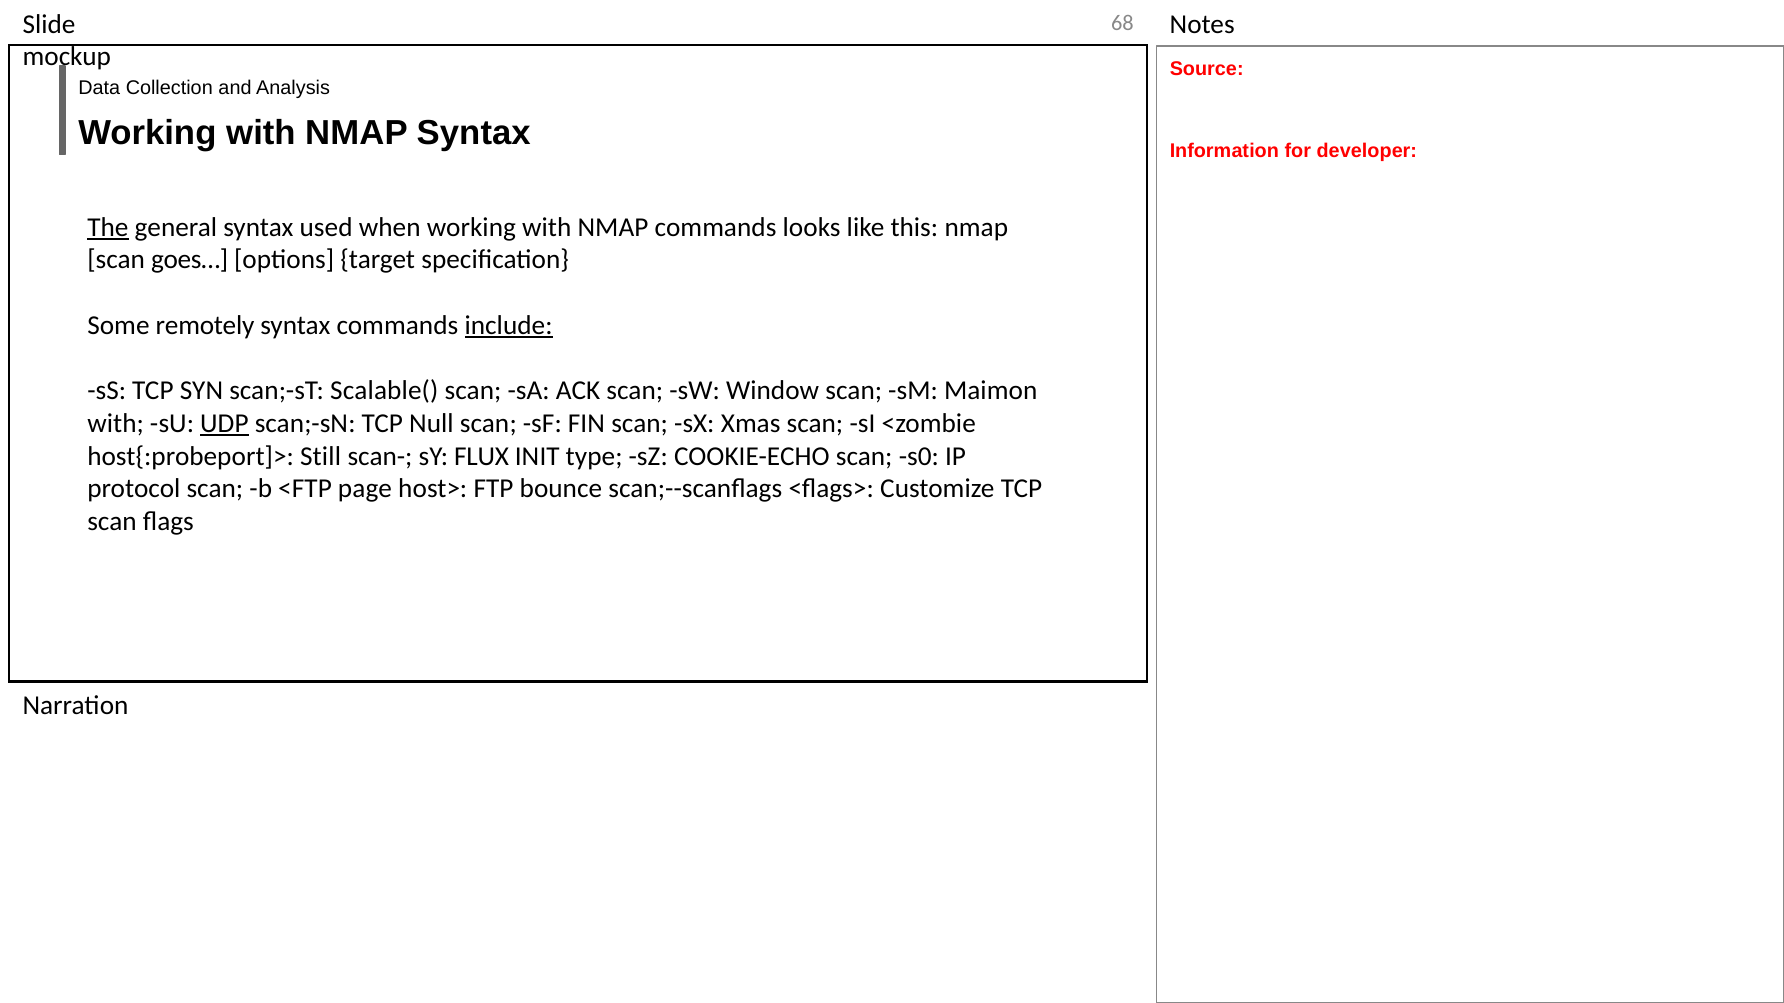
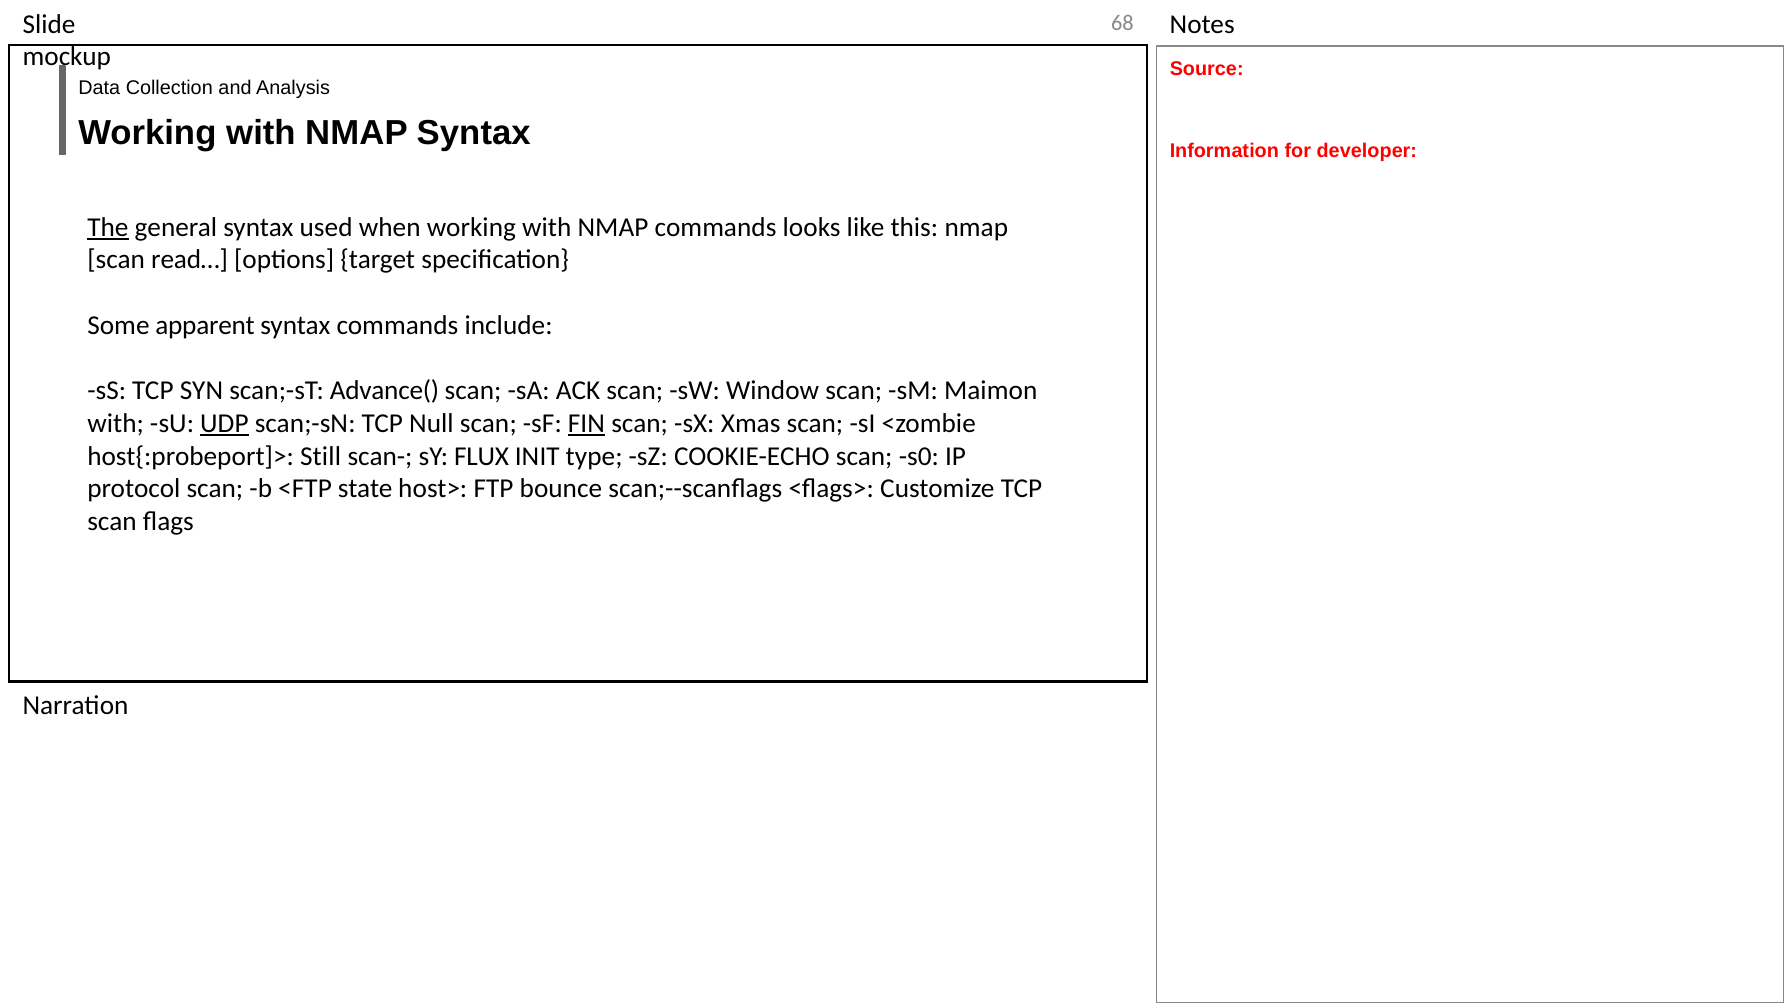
goes…: goes… -> read… (190, 260)
remotely: remotely -> apparent (205, 326)
include underline: present -> none (509, 326)
Scalable(: Scalable( -> Advance( (384, 391)
FIN underline: none -> present (586, 424)
page: page -> state (365, 489)
